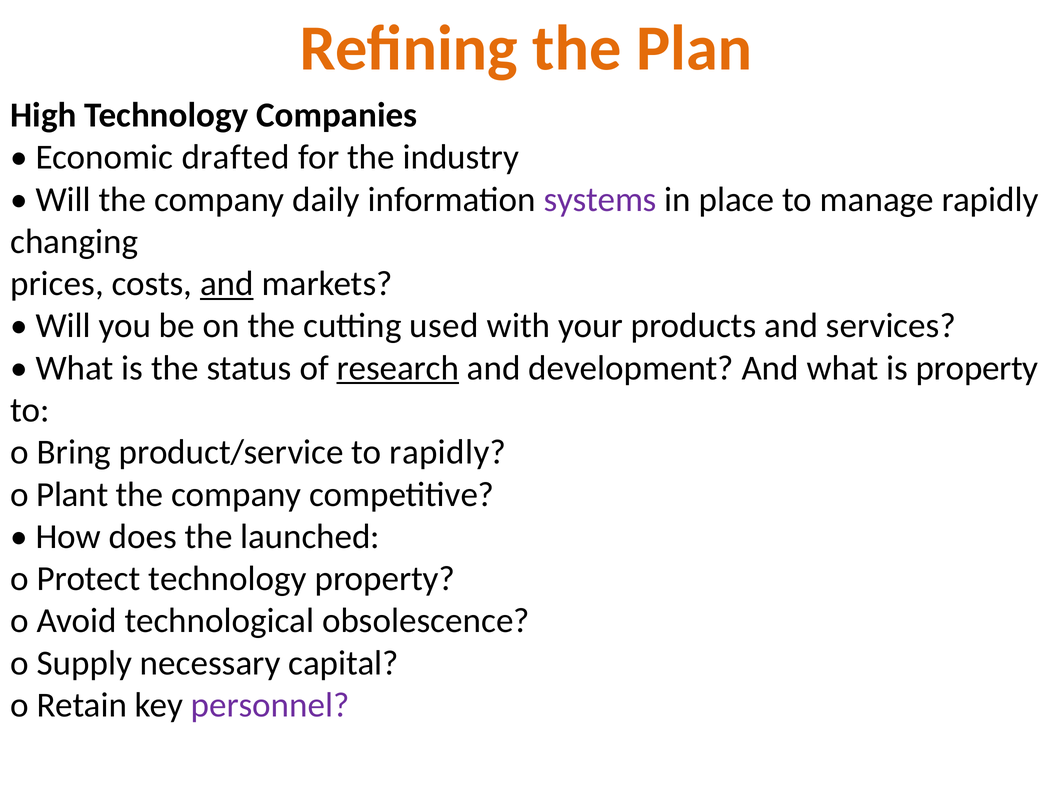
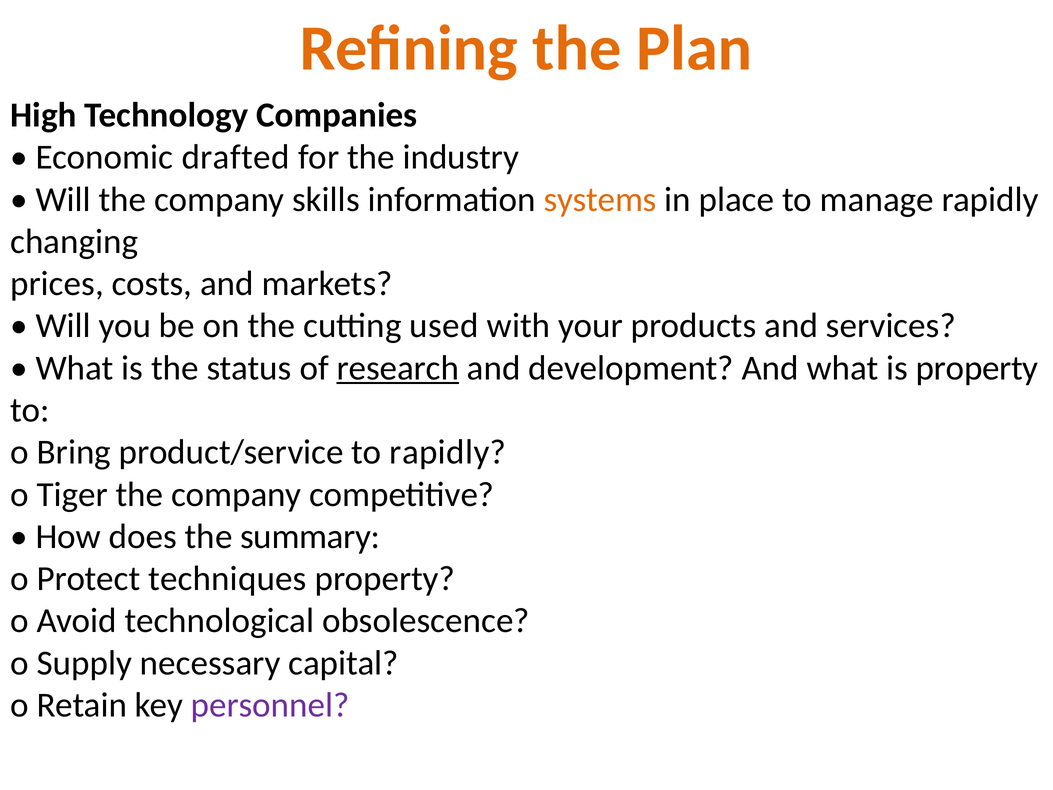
daily: daily -> skills (326, 199)
systems colour: purple -> orange (600, 199)
and underline: present -> none (227, 284)
Plant: Plant -> Tiger (72, 494)
launched: launched -> summary (310, 536)
Protect technology: technology -> techniques (227, 579)
